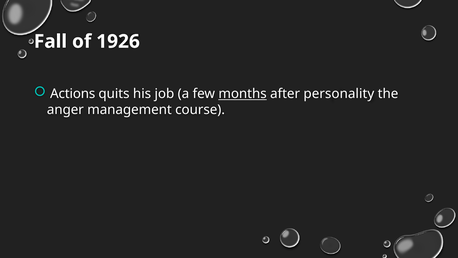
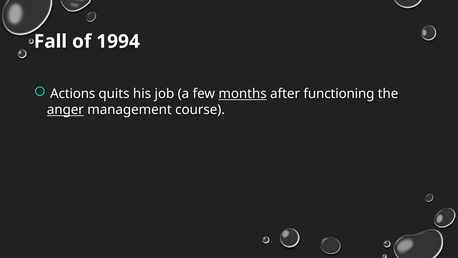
1926: 1926 -> 1994 (118, 41)
personality: personality -> functioning (339, 94)
anger underline: none -> present (65, 110)
